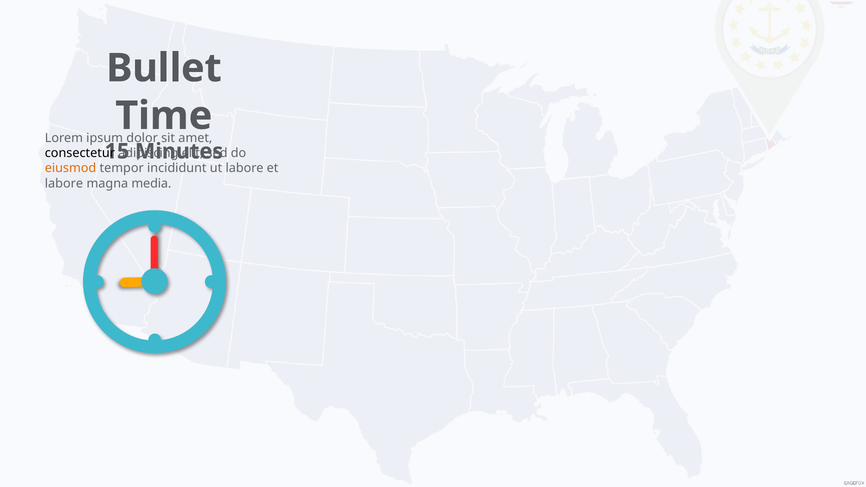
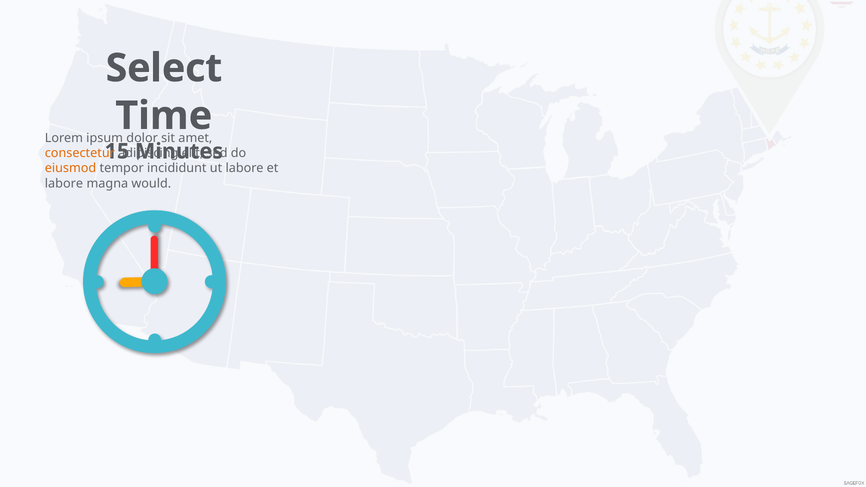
Bullet: Bullet -> Select (164, 68)
consectetur colour: black -> orange (80, 153)
media: media -> would (151, 183)
